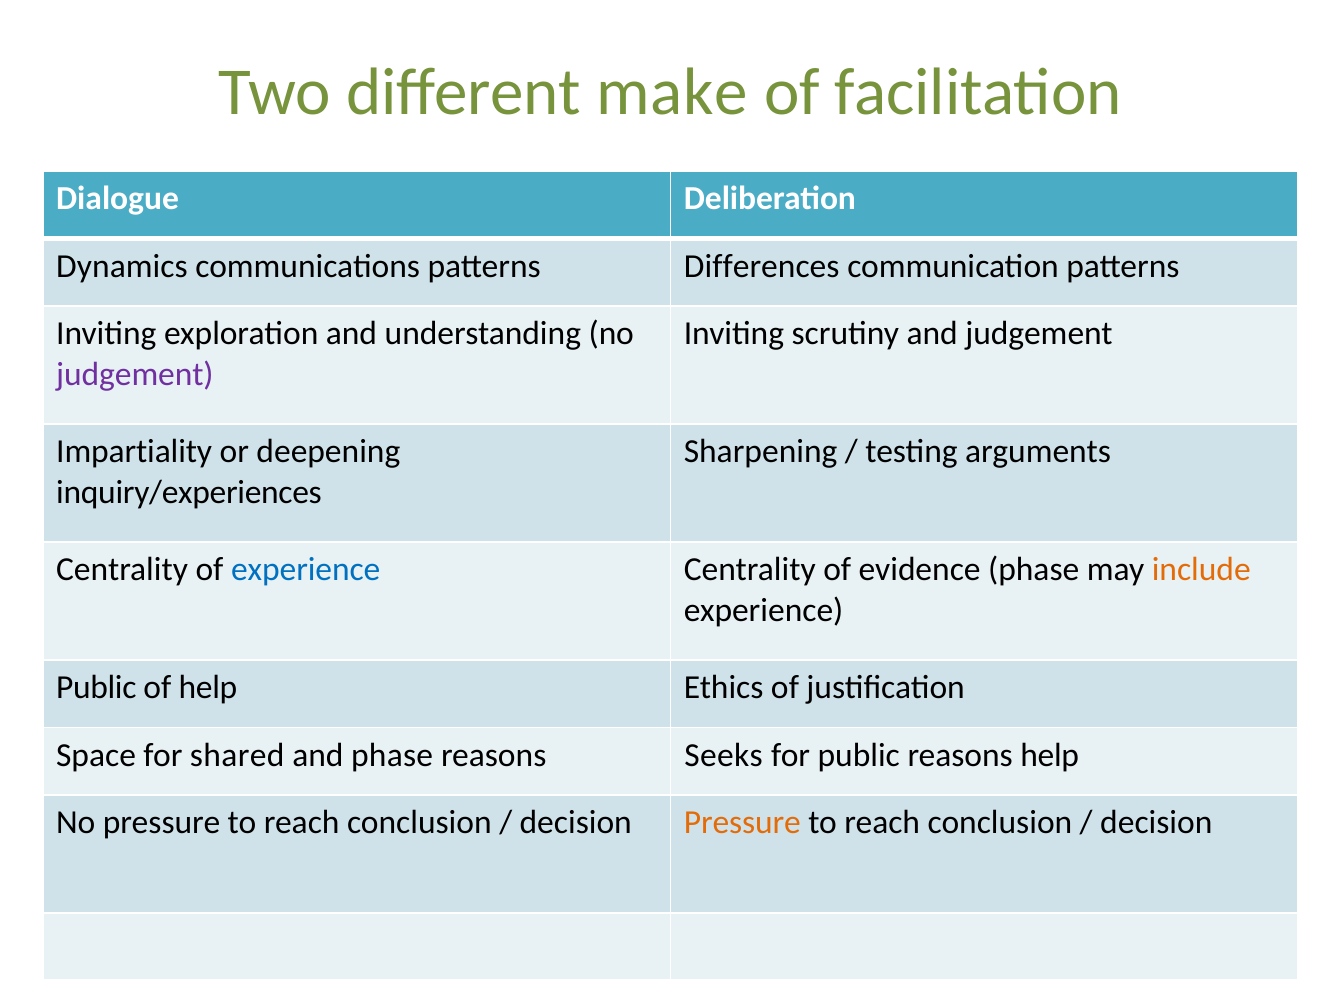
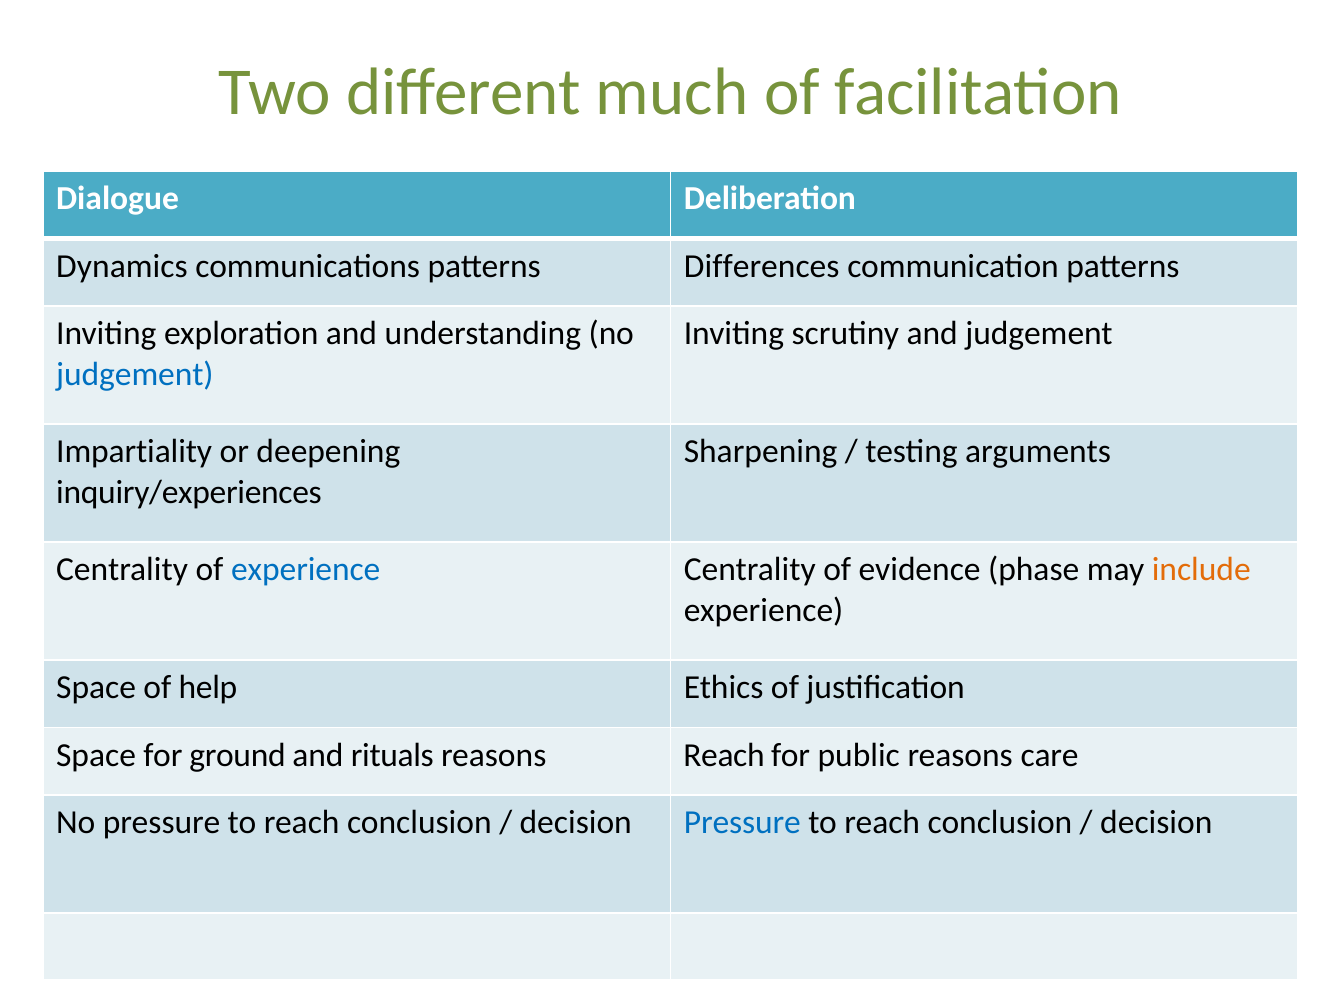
make: make -> much (672, 92)
judgement colour: purple -> blue (135, 375)
Public: Public -> Space (96, 687)
shared: shared -> ground (238, 755)
and phase: phase -> rituals (392, 755)
reasons Seeks: Seeks -> Reach (724, 755)
reasons help: help -> care (1050, 755)
Pressure colour: orange -> blue (742, 822)
